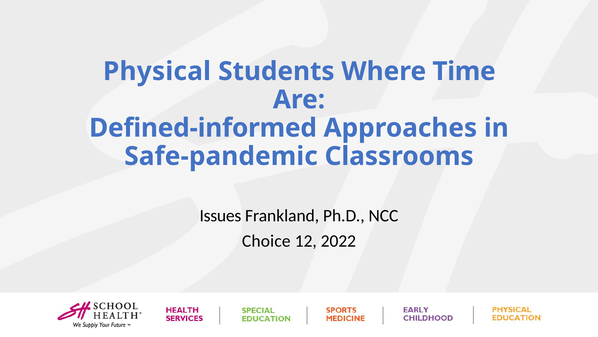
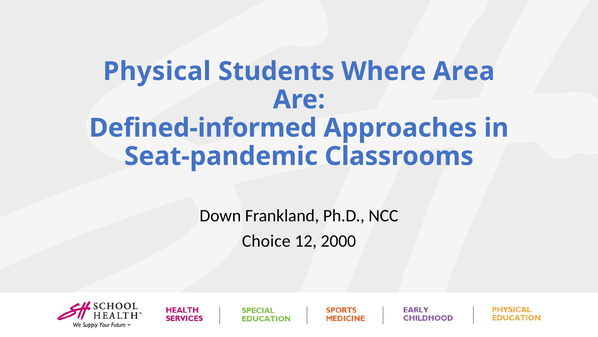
Time: Time -> Area (464, 71)
Safe-pandemic: Safe-pandemic -> Seat-pandemic (221, 156)
Issues: Issues -> Down (220, 215)
2022: 2022 -> 2000 (338, 240)
